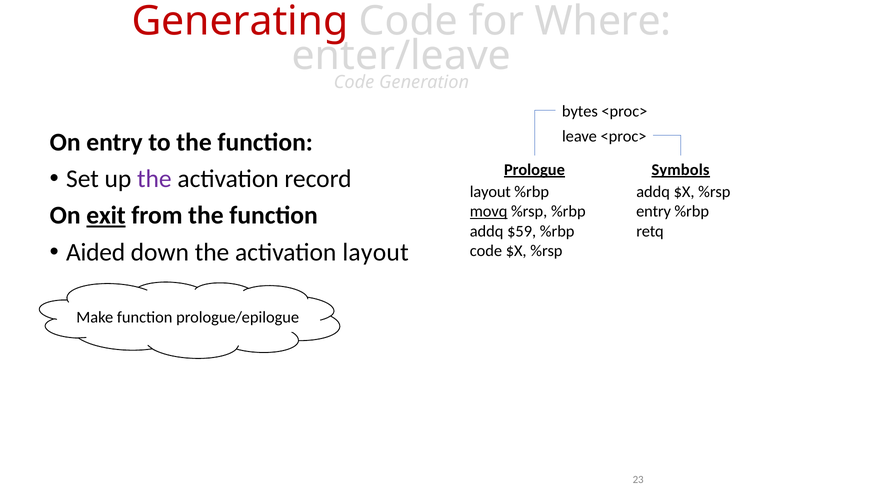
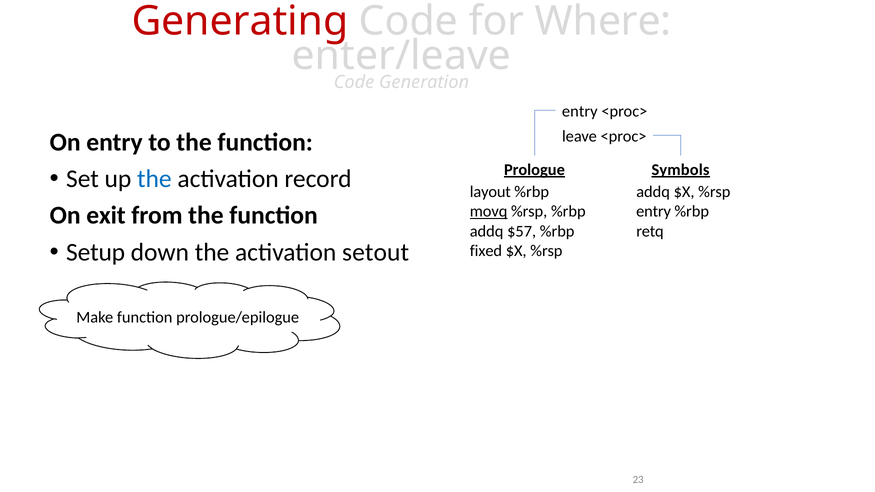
bytes: bytes -> entry (580, 111)
the colour: purple -> blue (154, 179)
exit underline: present -> none (106, 216)
$59: $59 -> $57 (522, 231)
Aided: Aided -> Setup (96, 252)
activation layout: layout -> setout (376, 252)
code: code -> fixed (486, 251)
